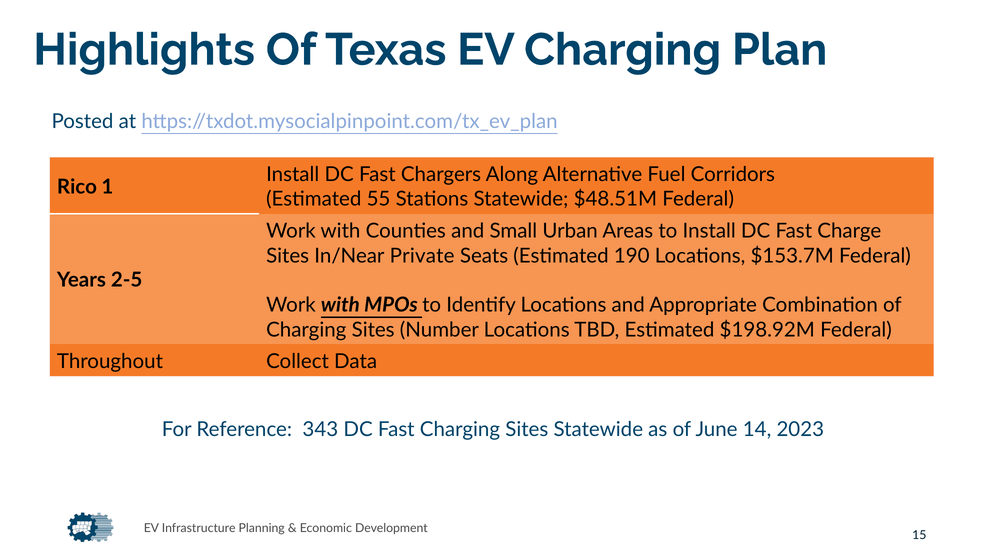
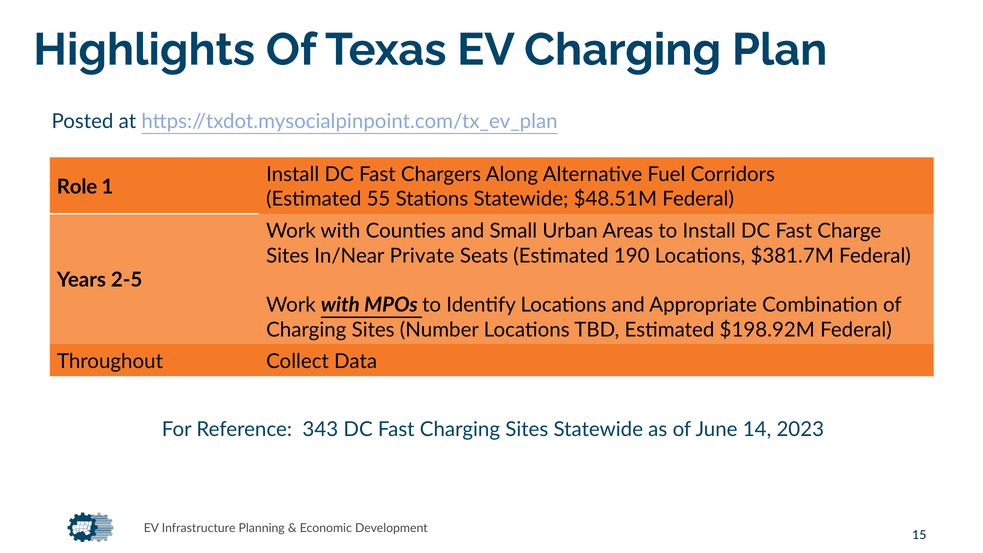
Rico: Rico -> Role (77, 187)
$153.7M: $153.7M -> $381.7M (792, 256)
